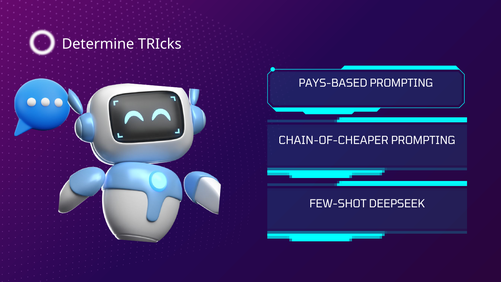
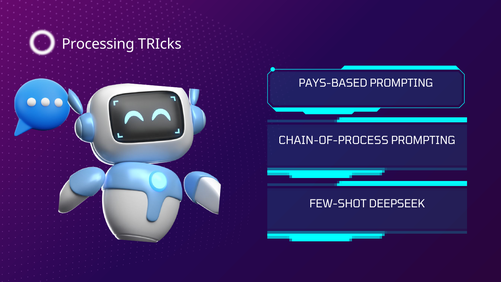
Determine: Determine -> Processing (98, 44)
CHAIN-OF-CHEAPER: CHAIN-OF-CHEAPER -> CHAIN-OF-PROCESS (334, 140)
